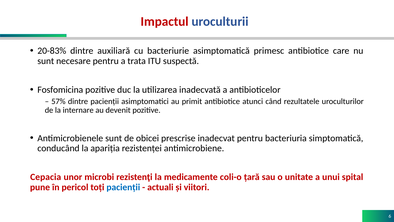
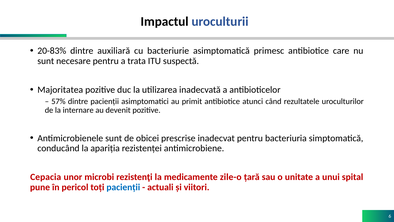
Impactul colour: red -> black (165, 22)
Fosfomicina: Fosfomicina -> Majoritatea (60, 90)
coli-o: coli-o -> zile-o (231, 177)
